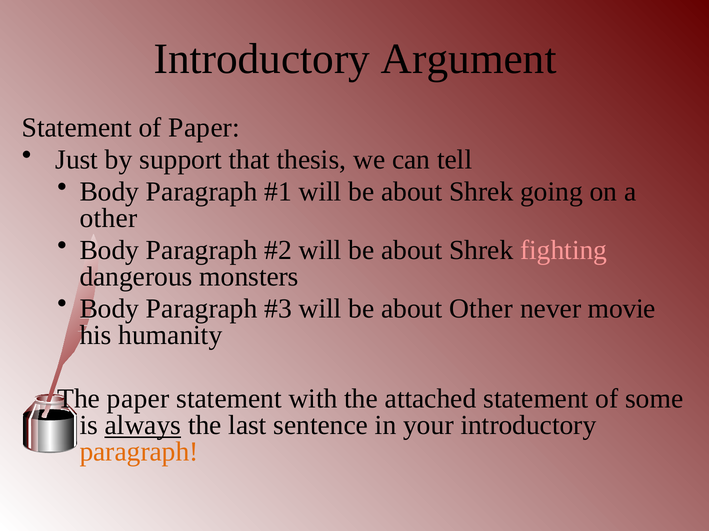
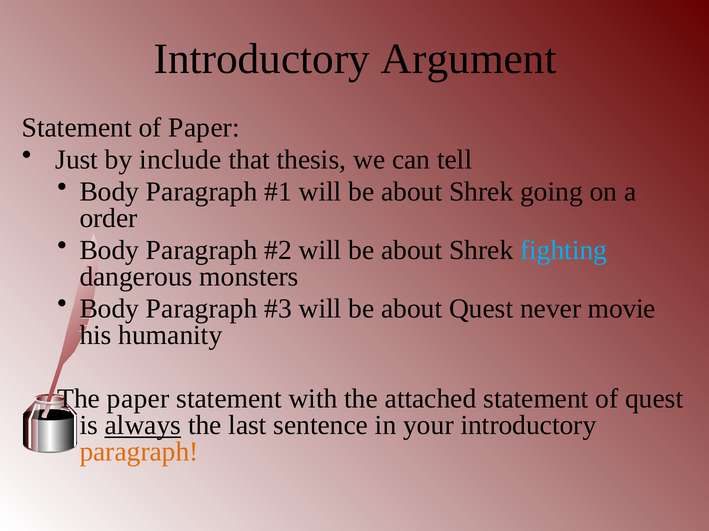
support: support -> include (181, 160)
other: other -> order (109, 218)
fighting colour: pink -> light blue (564, 250)
about Other: Other -> Quest (481, 309)
of some: some -> quest (654, 399)
